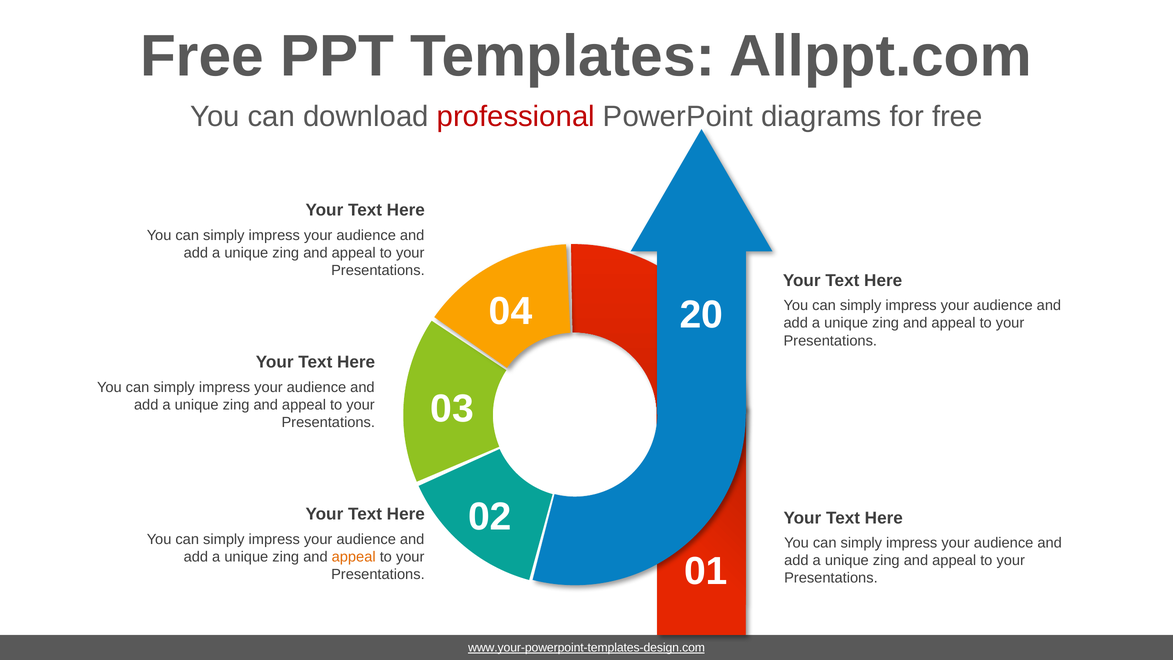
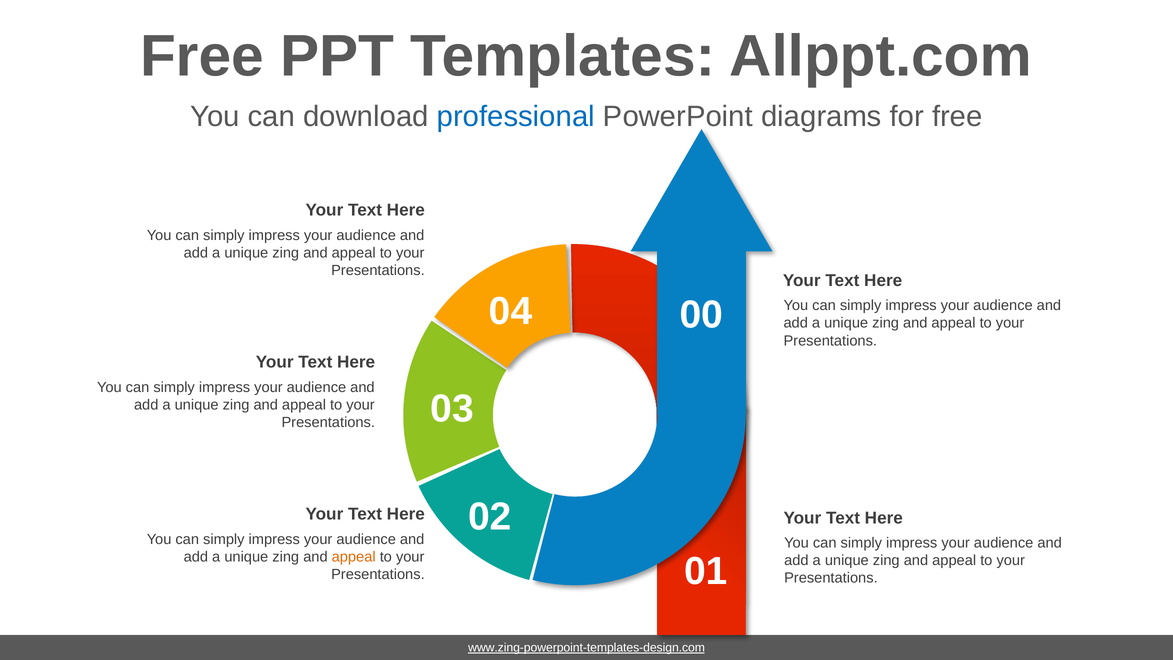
professional colour: red -> blue (516, 117)
20: 20 -> 00 (701, 315)
www.your-powerpoint-templates-design.com: www.your-powerpoint-templates-design.com -> www.zing-powerpoint-templates-design.com (587, 647)
